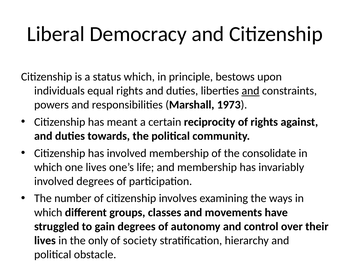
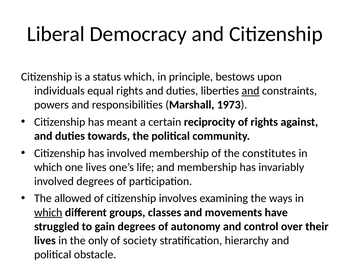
consolidate: consolidate -> constitutes (269, 153)
number: number -> allowed (73, 198)
which underline: none -> present (48, 212)
